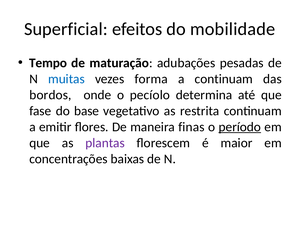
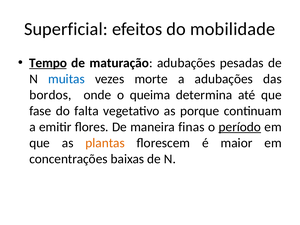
Tempo underline: none -> present (48, 63)
forma: forma -> morte (151, 79)
a continuam: continuam -> adubações (224, 79)
pecíolo: pecíolo -> queima (150, 95)
base: base -> falta (87, 111)
restrita: restrita -> porque (200, 111)
plantas colour: purple -> orange (105, 143)
